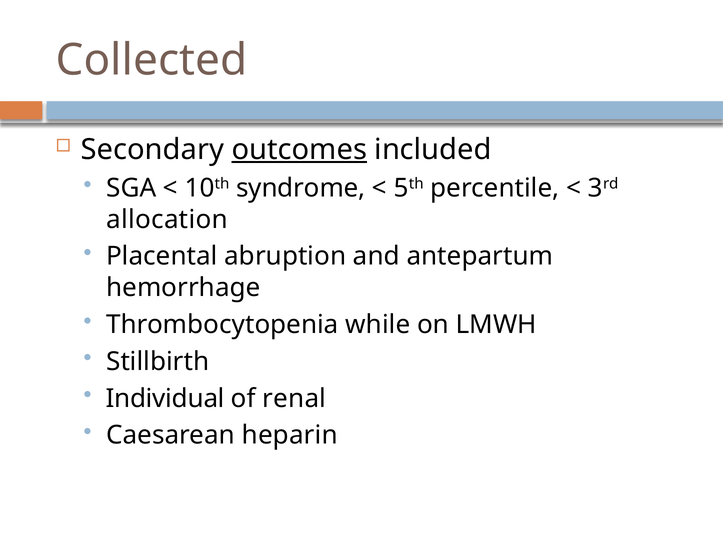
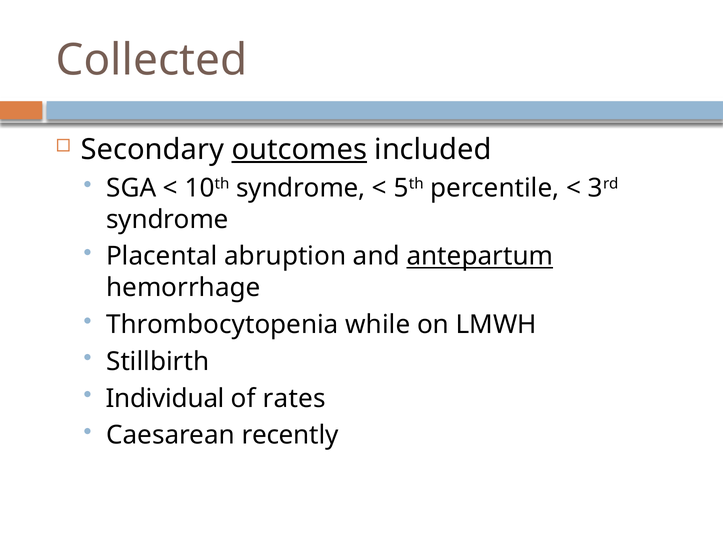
allocation: allocation -> syndrome (167, 220)
antepartum underline: none -> present (480, 256)
renal: renal -> rates (294, 399)
heparin: heparin -> recently (290, 436)
